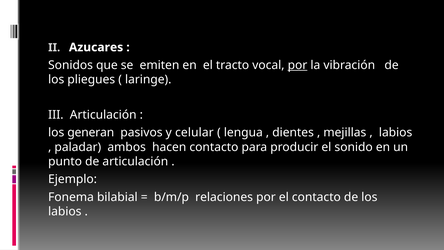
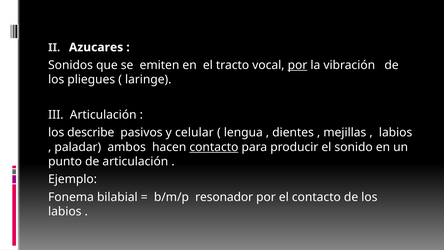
generan: generan -> describe (91, 133)
contacto underline: none -> present (214, 147)
relaciones: relaciones -> resonador (224, 197)
